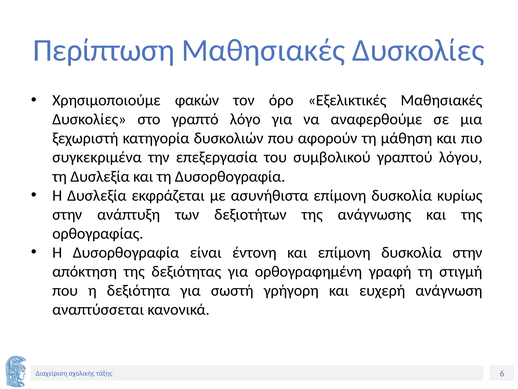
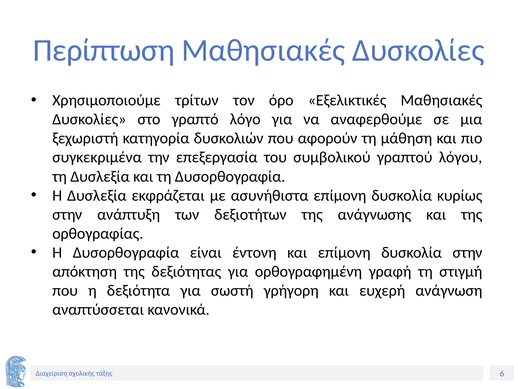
φακών: φακών -> τρίτων (197, 100)
